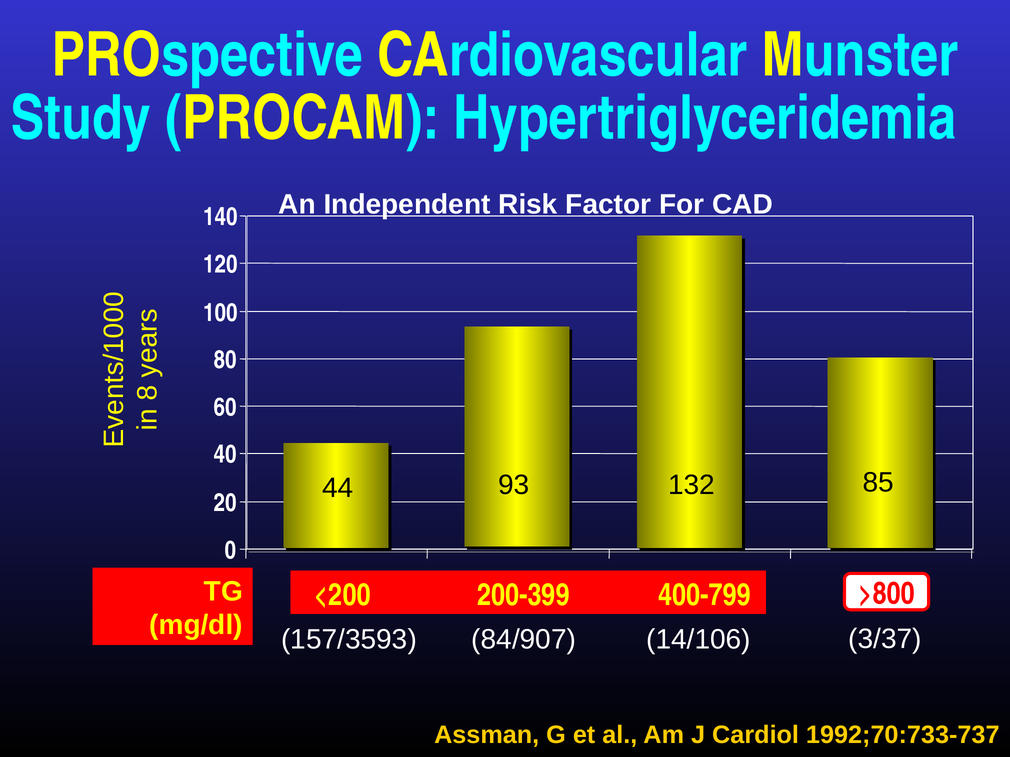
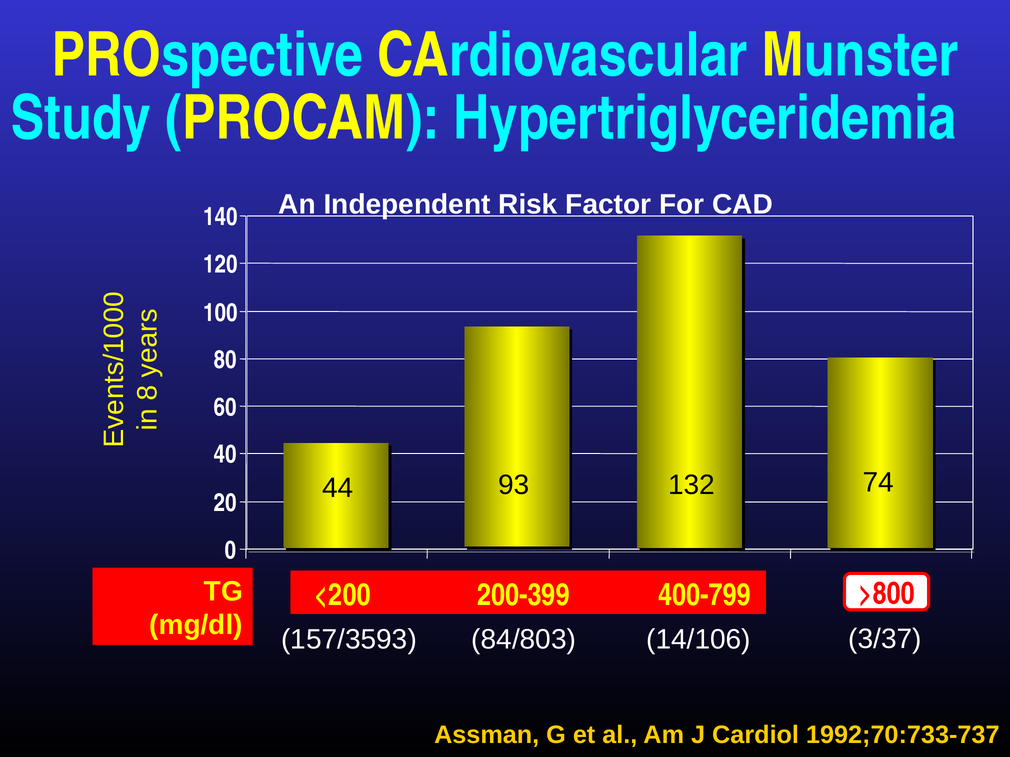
85: 85 -> 74 (878, 483)
84/907: 84/907 -> 84/803 (524, 640)
